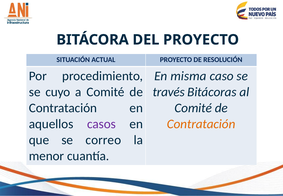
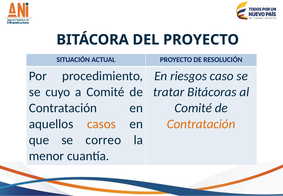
misma: misma -> riesgos (189, 76)
través: través -> tratar (169, 92)
casos colour: purple -> orange (101, 124)
